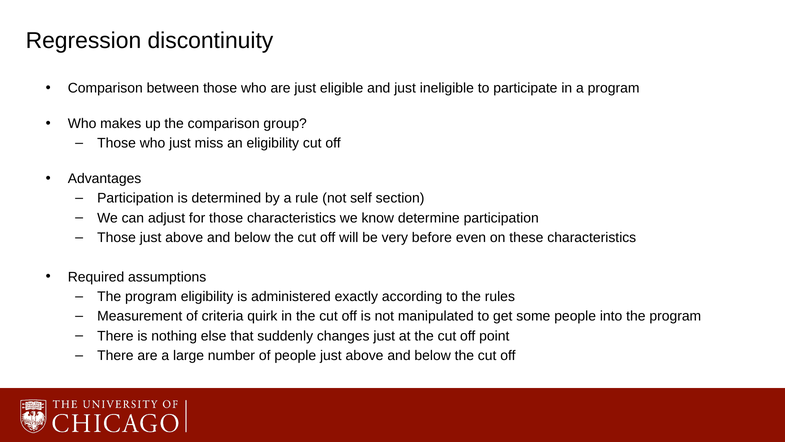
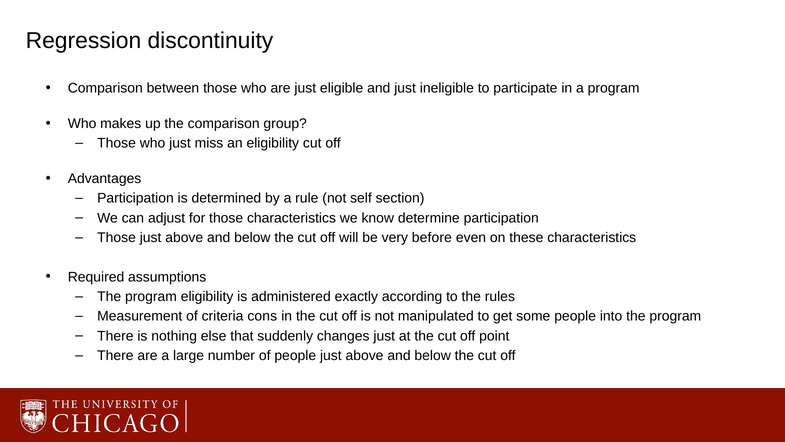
quirk: quirk -> cons (262, 316)
